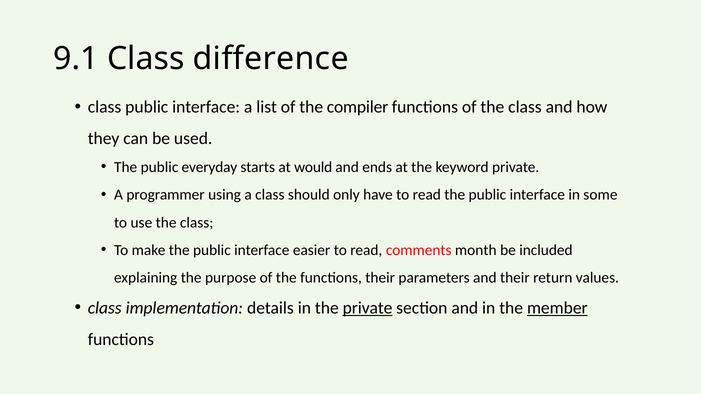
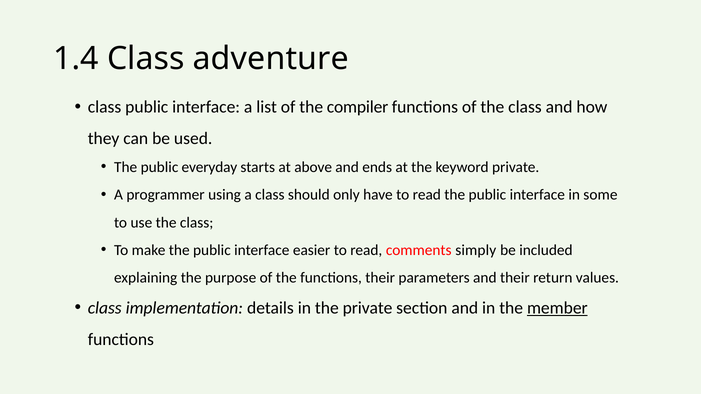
9.1: 9.1 -> 1.4 (76, 59)
difference: difference -> adventure (271, 59)
would: would -> above (313, 167)
month: month -> simply (476, 250)
private underline: present -> none (368, 308)
